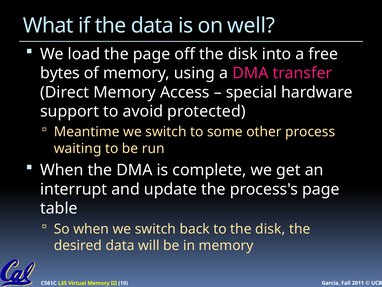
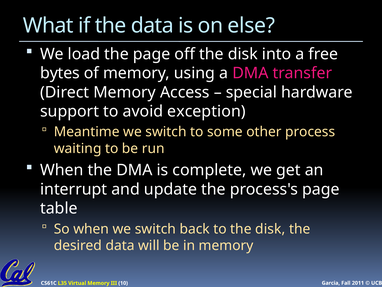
well: well -> else (251, 26)
protected: protected -> exception (206, 111)
